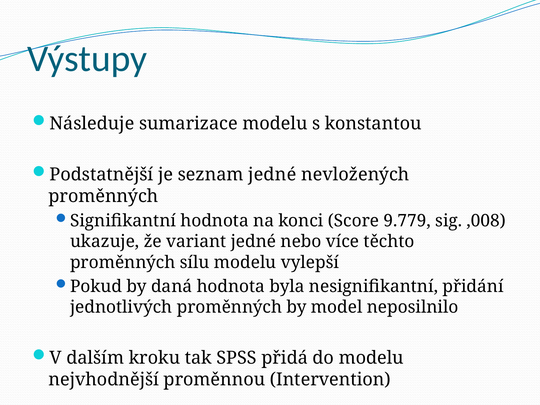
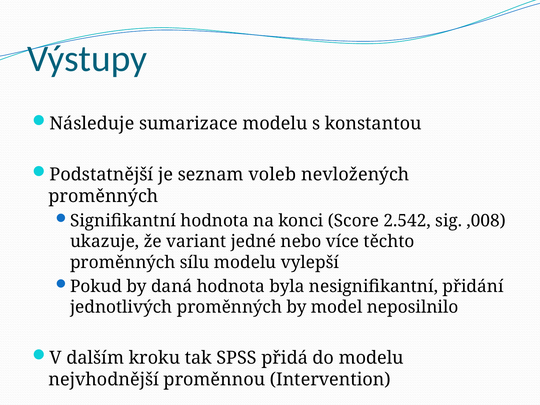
seznam jedné: jedné -> voleb (272, 175)
9.779: 9.779 -> 2.542 (407, 221)
